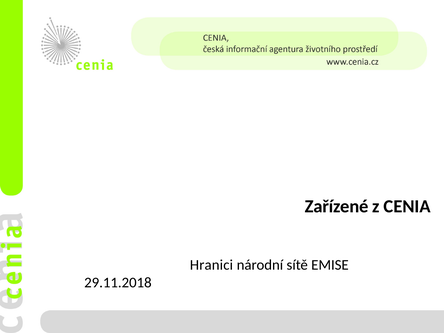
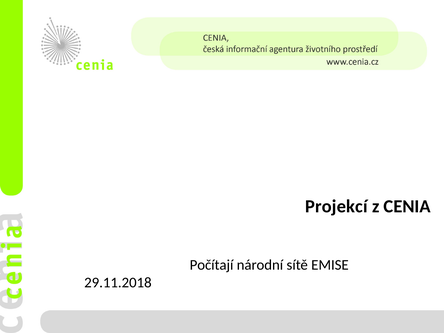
Zařízené: Zařízené -> Projekcí (336, 206)
Hranici: Hranici -> Počítají (212, 265)
